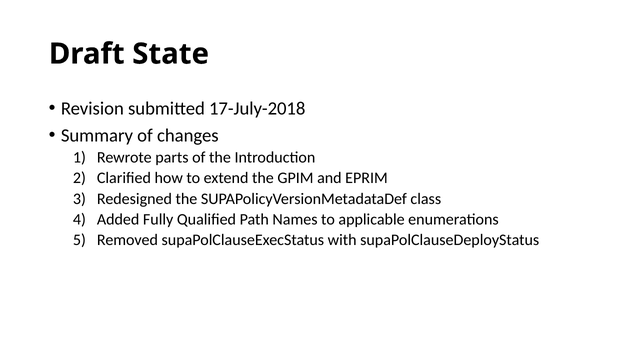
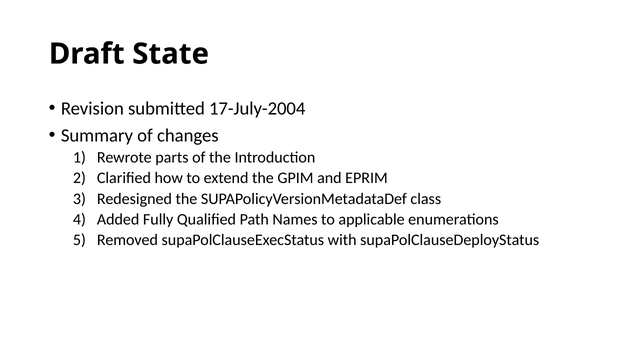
17-July-2018: 17-July-2018 -> 17-July-2004 (257, 108)
